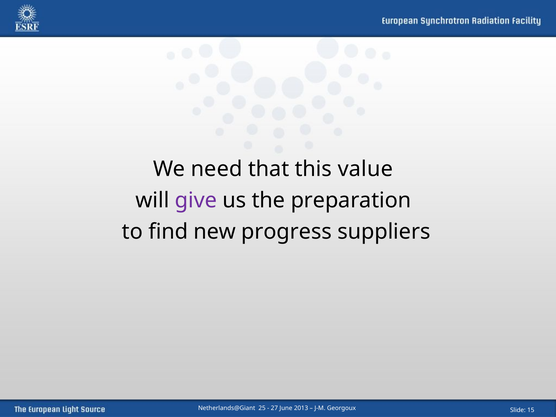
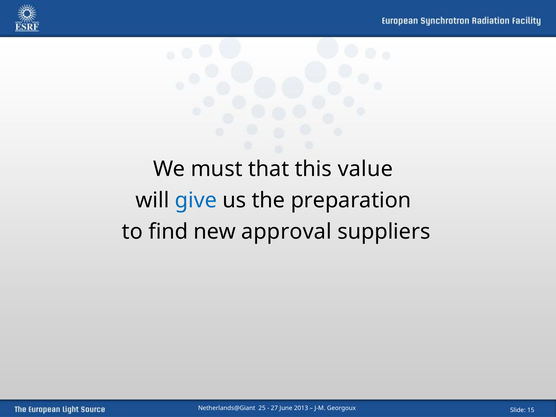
need: need -> must (217, 169)
give colour: purple -> blue (196, 200)
progress: progress -> approval (287, 232)
